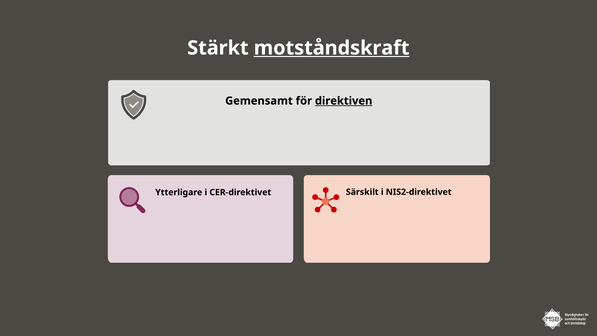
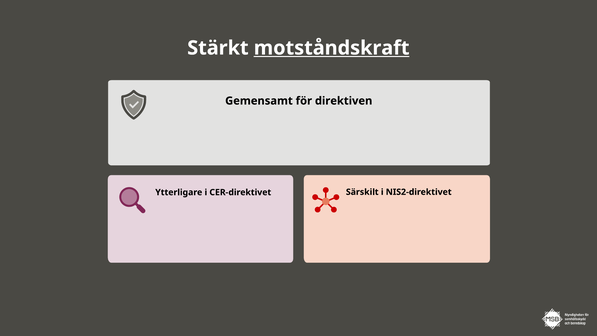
direktiven underline: present -> none (344, 101)
